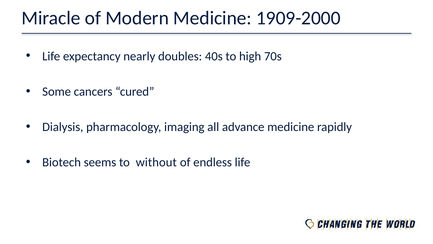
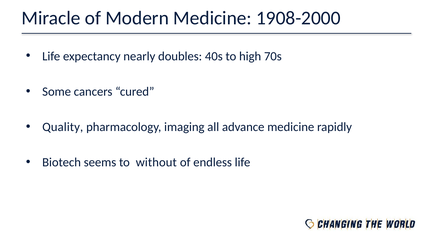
1909-2000: 1909-2000 -> 1908-2000 (298, 18)
Dialysis: Dialysis -> Quality (63, 127)
